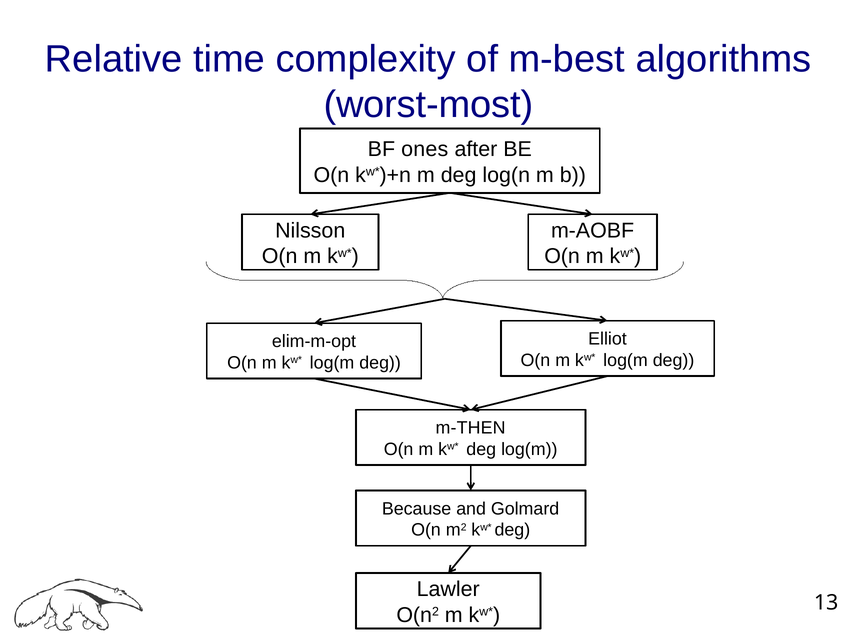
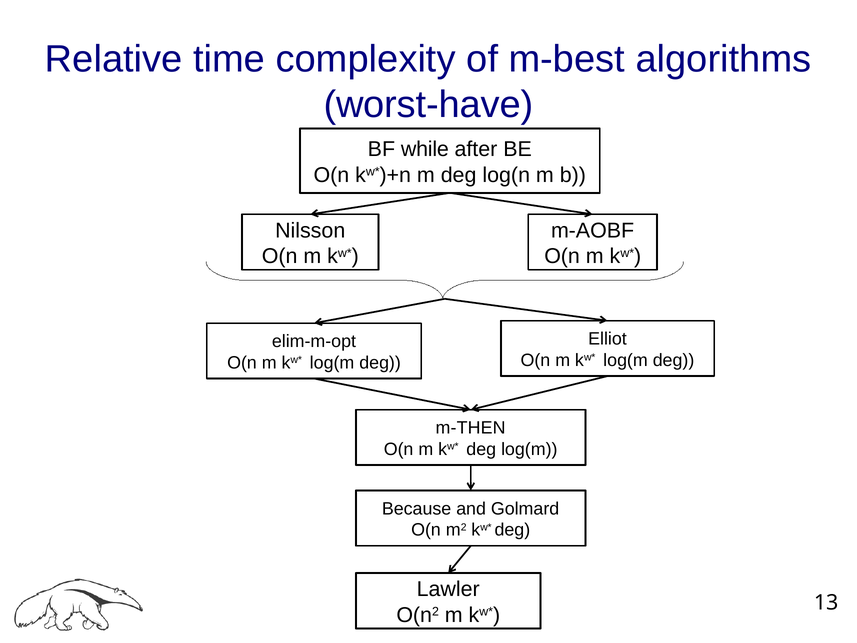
worst-most: worst-most -> worst-have (428, 105)
ones: ones -> while (425, 149)
